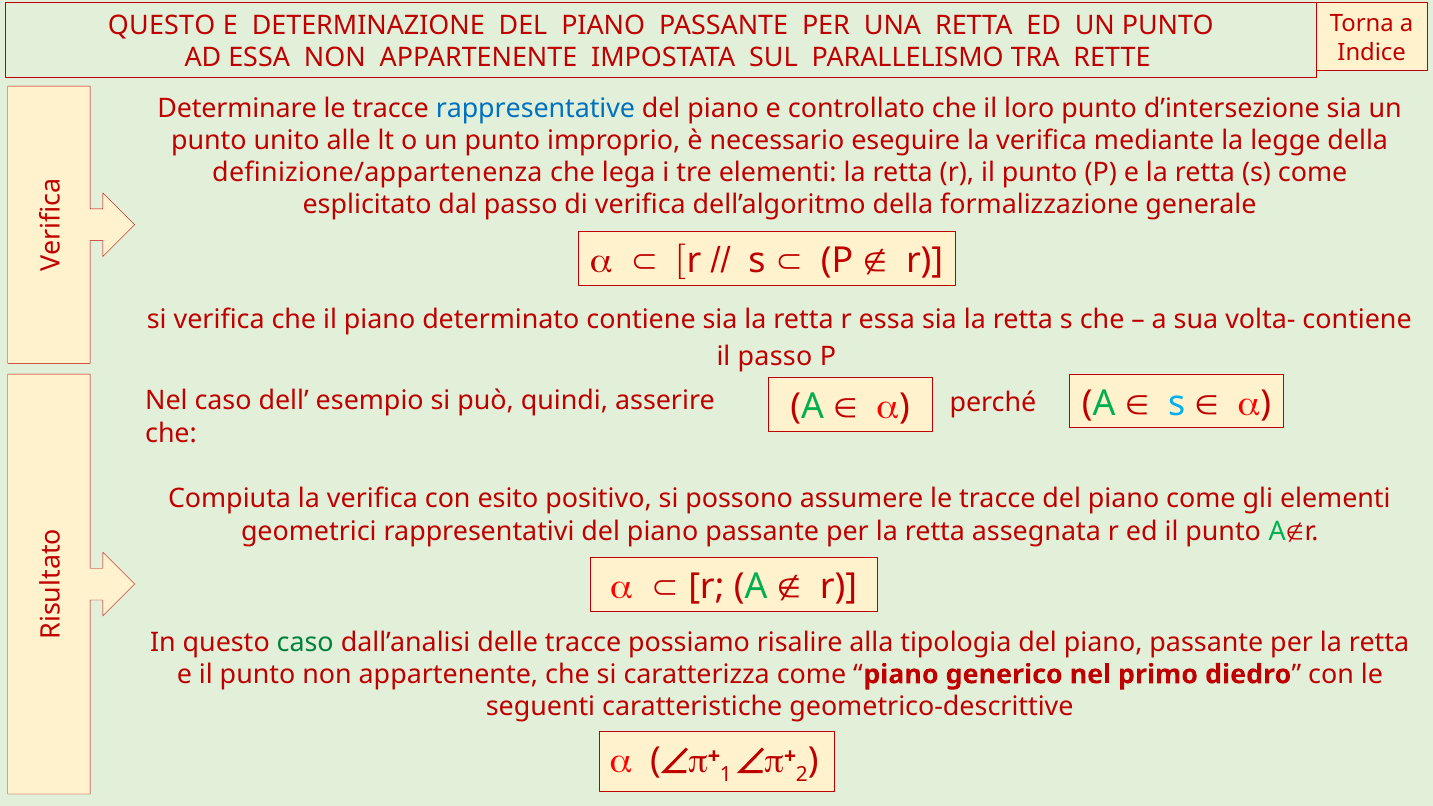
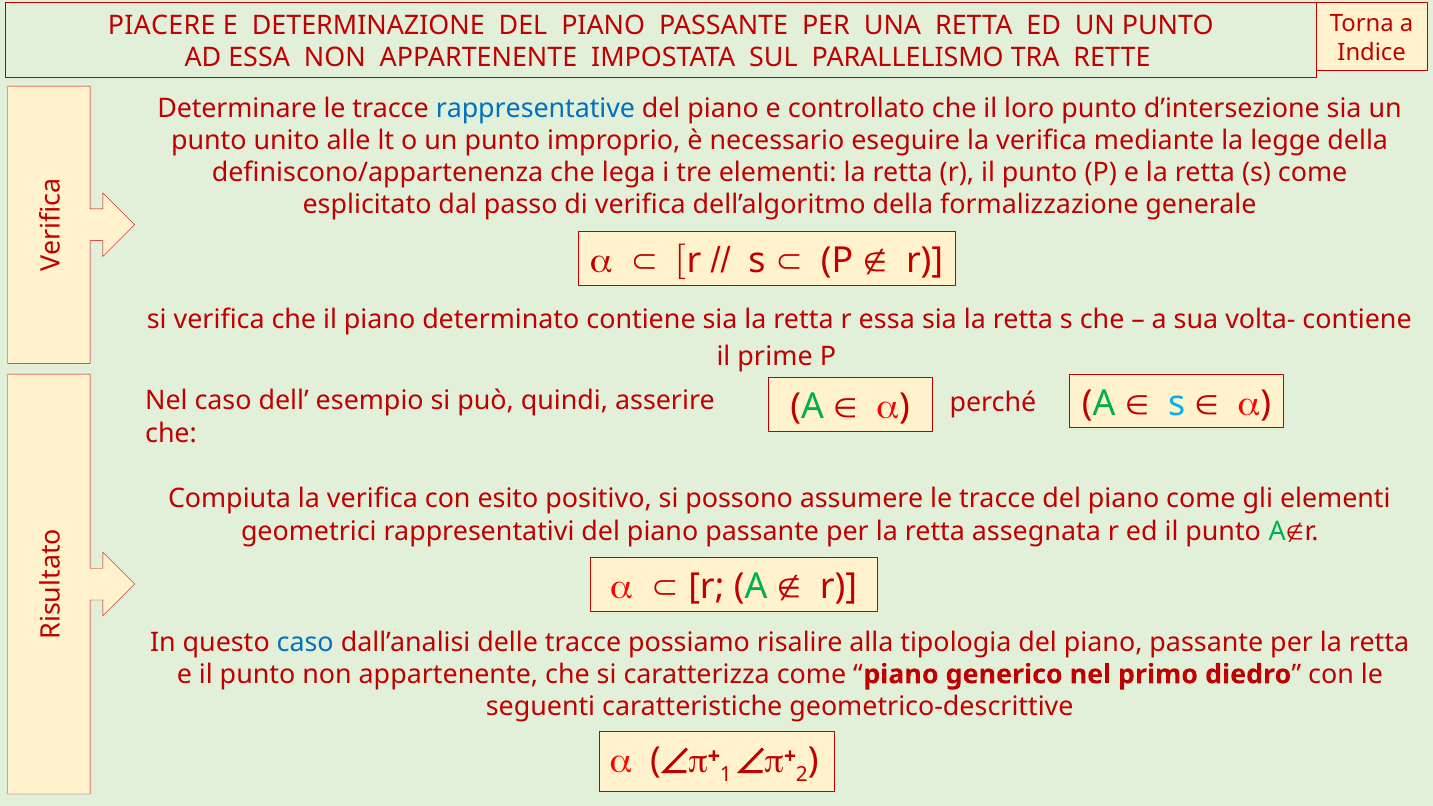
QUESTO: QUESTO -> PIACERE (162, 25)
definizione/appartenenza: definizione/appartenenza -> definiscono/appartenenza (378, 173)
il passo: passo -> prime (775, 357)
caso colour: green -> blue (305, 642)
